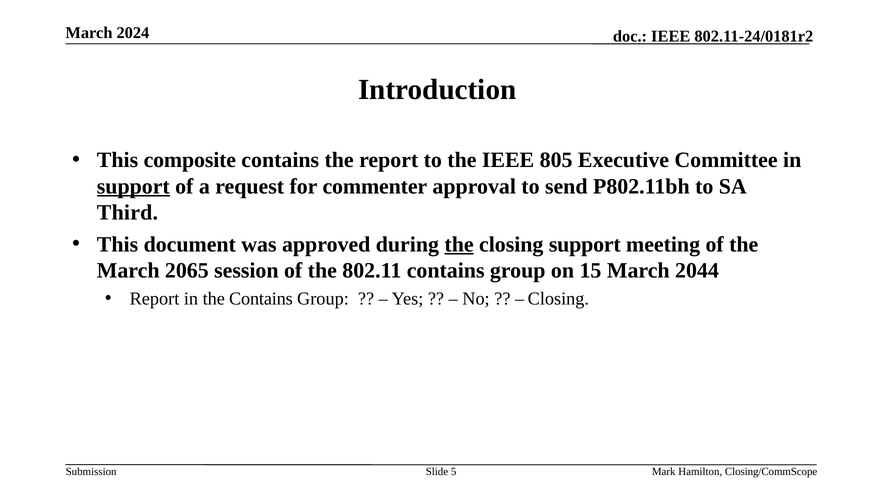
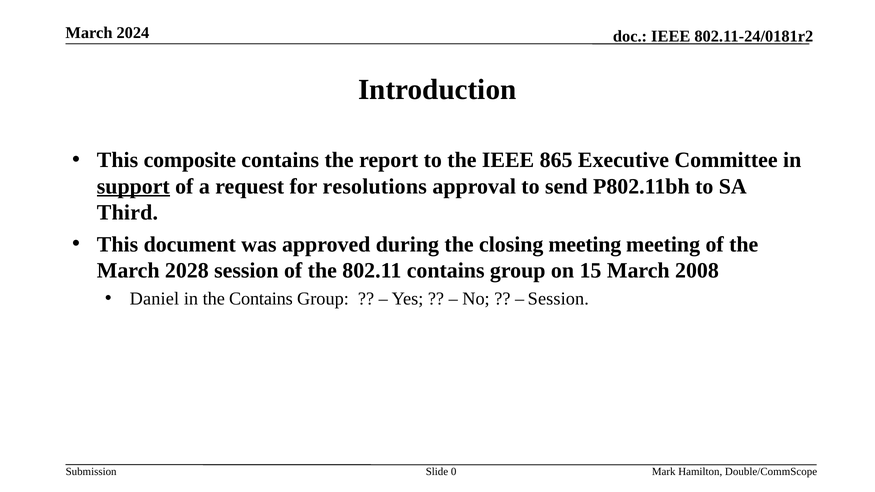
805: 805 -> 865 (556, 160)
commenter: commenter -> resolutions (375, 186)
the underline: present -> none (459, 244)
closing support: support -> meeting (585, 244)
2065: 2065 -> 2028 (187, 271)
2044: 2044 -> 2008 (697, 271)
Report: Report -> Daniel (154, 299)
Closing: Closing -> Session (558, 299)
5: 5 -> 0 (454, 472)
Closing/CommScope: Closing/CommScope -> Double/CommScope (771, 472)
